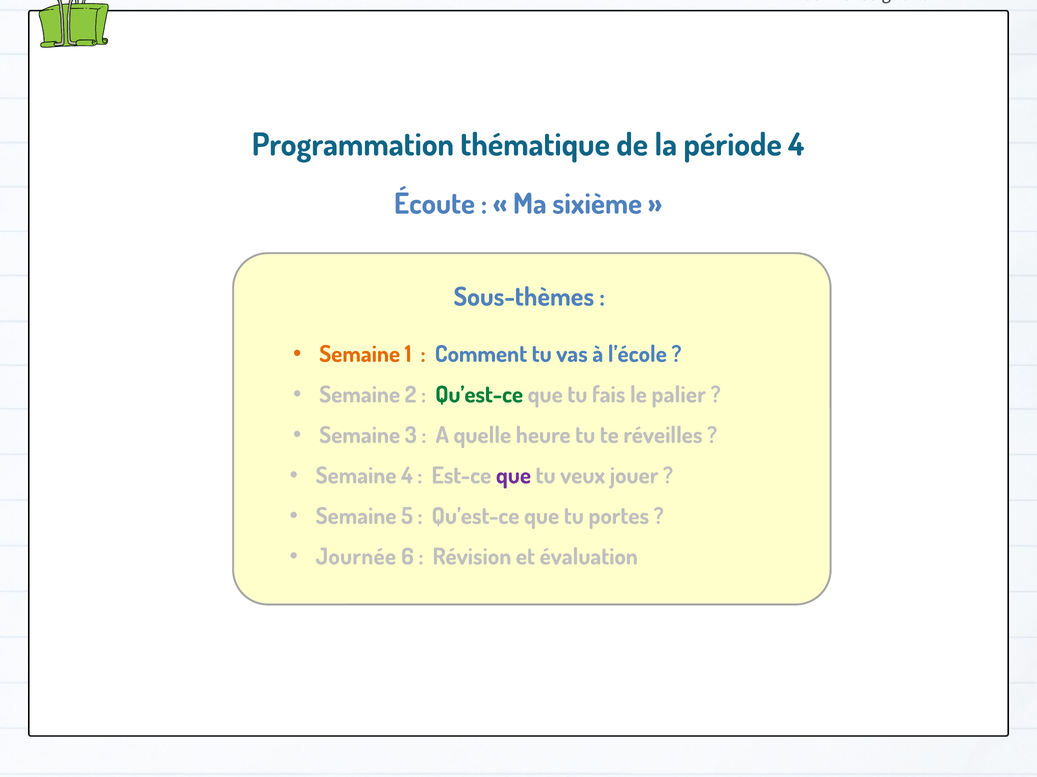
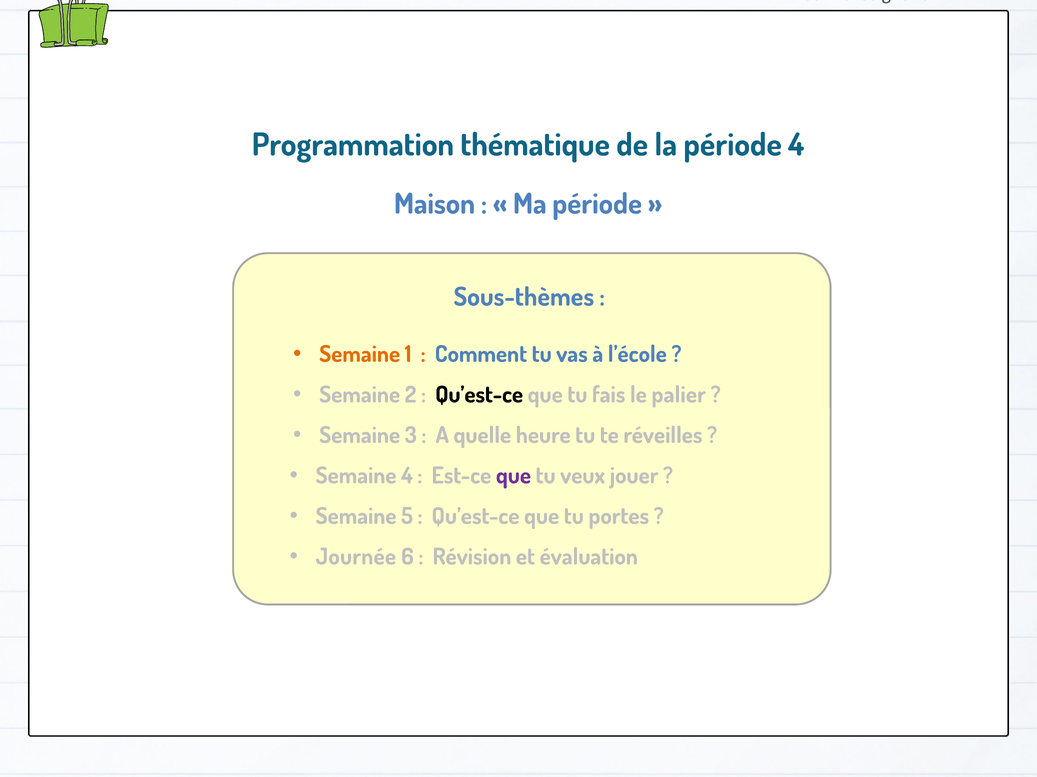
Écoute: Écoute -> Maison (435, 204)
Ma sixième: sixième -> période (597, 204)
Qu’est-ce colour: green -> black (479, 395)
